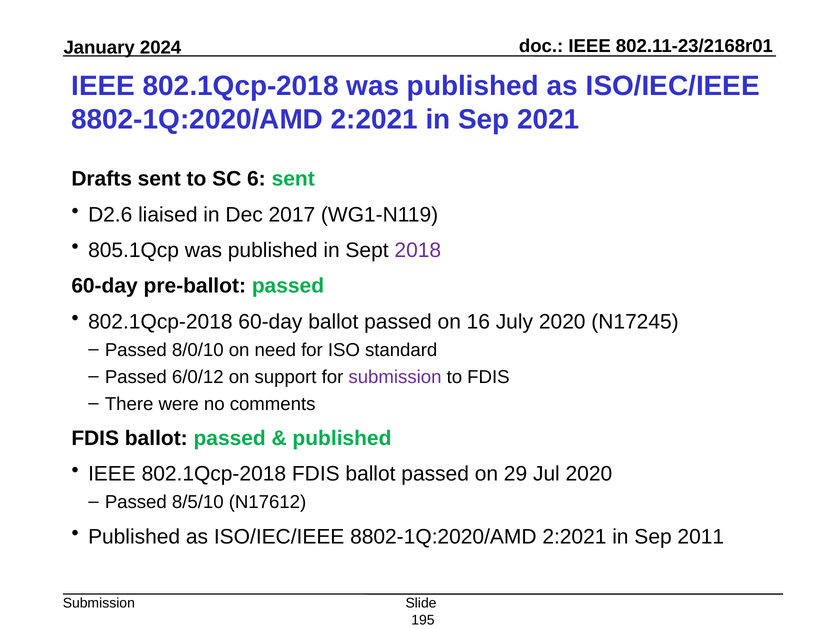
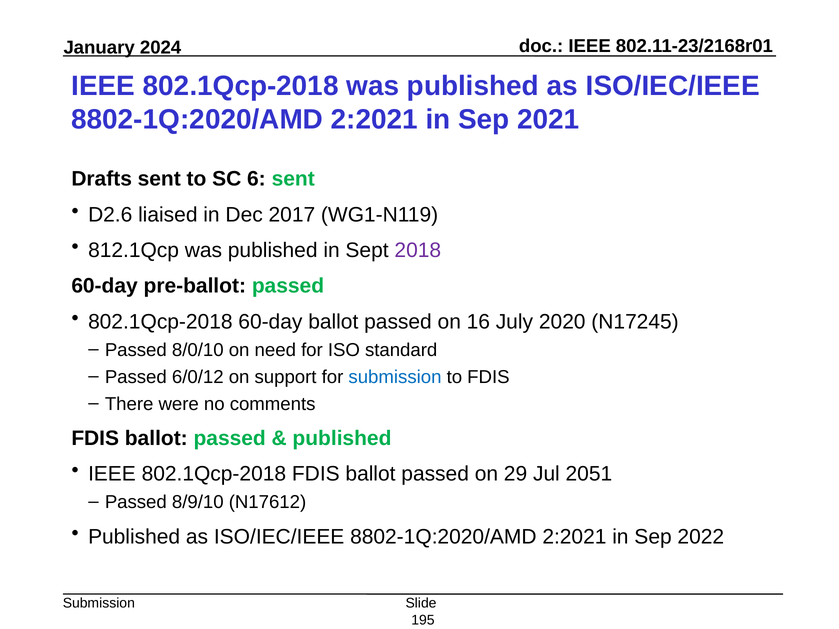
805.1Qcp: 805.1Qcp -> 812.1Qcp (134, 250)
submission colour: purple -> blue (395, 377)
Jul 2020: 2020 -> 2051 (589, 474)
8/5/10: 8/5/10 -> 8/9/10 (198, 502)
2011: 2011 -> 2022 (701, 537)
